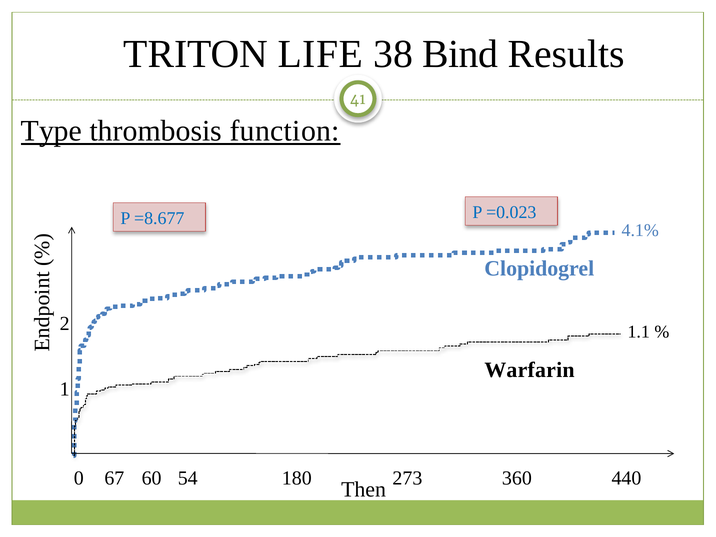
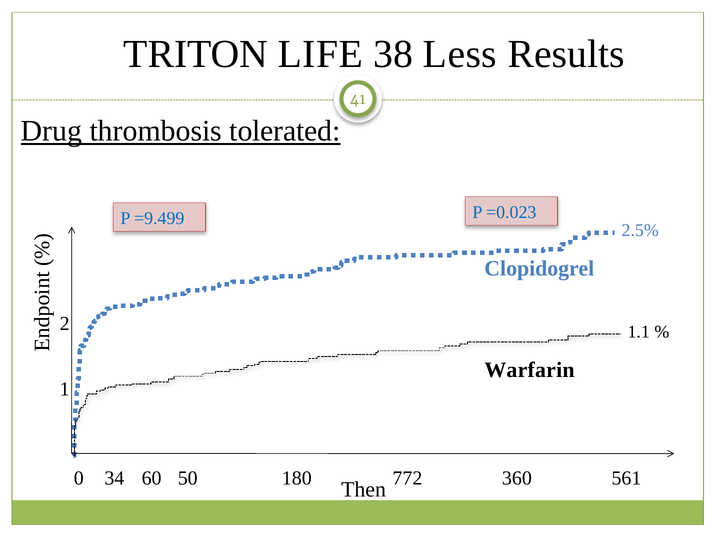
Bind: Bind -> Less (460, 54)
Type: Type -> Drug (51, 131)
function: function -> tolerated (285, 131)
=8.677: =8.677 -> =9.499 (159, 218)
4.1%: 4.1% -> 2.5% (640, 230)
67: 67 -> 34 (114, 478)
54: 54 -> 50 (188, 478)
273: 273 -> 772 (407, 478)
440: 440 -> 561 (626, 478)
